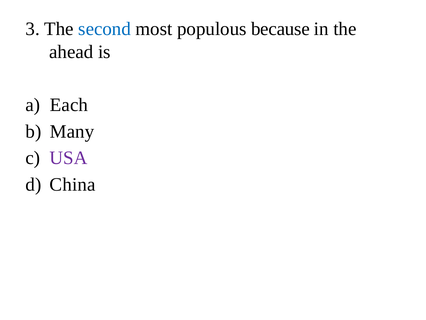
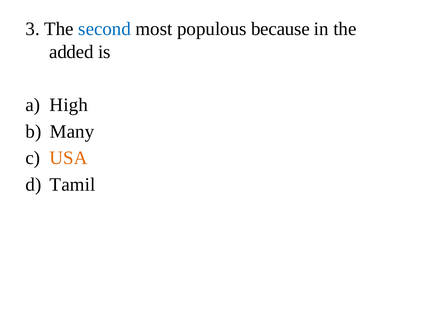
ahead: ahead -> added (71, 52)
Each: Each -> High (69, 105)
USA colour: purple -> orange (68, 158)
China: China -> Tamil (73, 184)
